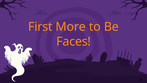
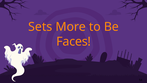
First: First -> Sets (40, 27)
